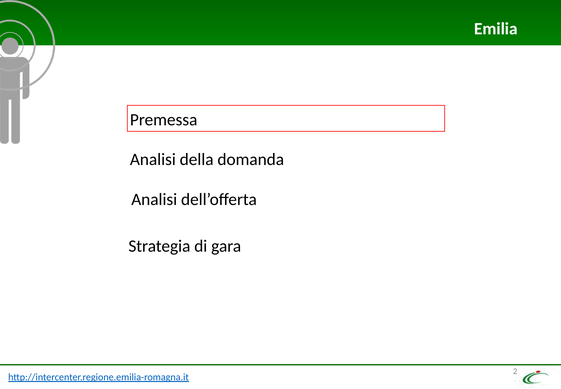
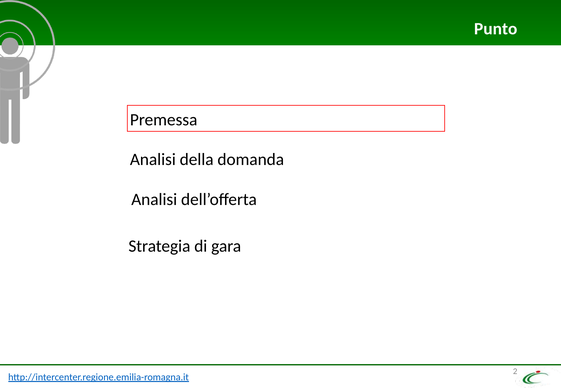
Emilia: Emilia -> Punto (496, 29)
